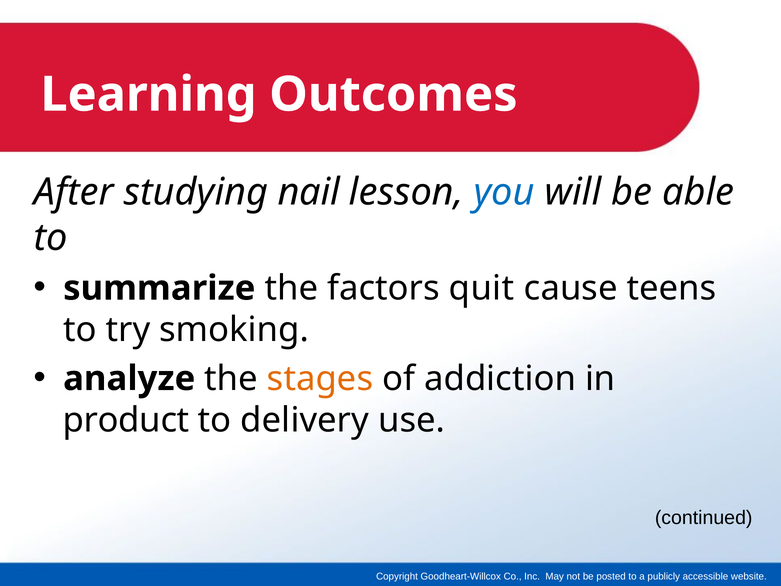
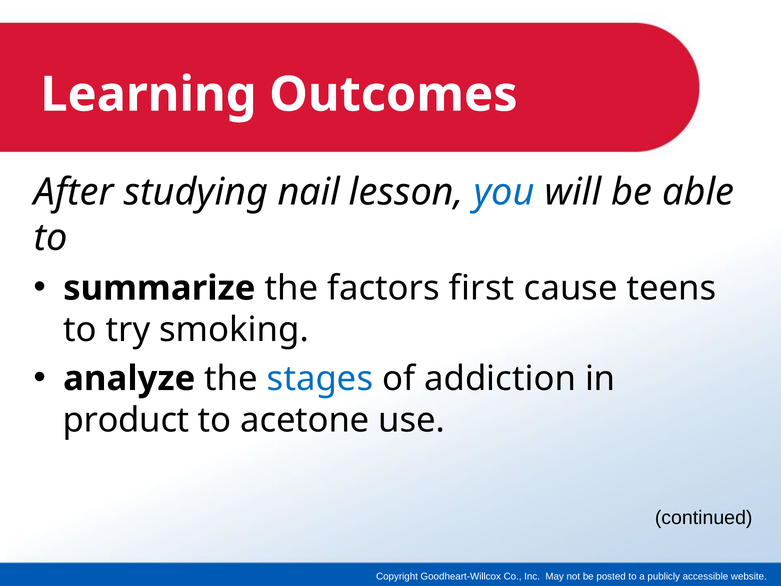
quit: quit -> first (482, 288)
stages colour: orange -> blue (320, 378)
delivery: delivery -> acetone (305, 420)
